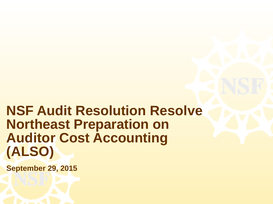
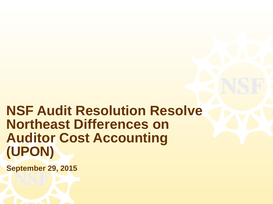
Preparation: Preparation -> Differences (111, 125)
ALSO: ALSO -> UPON (30, 152)
